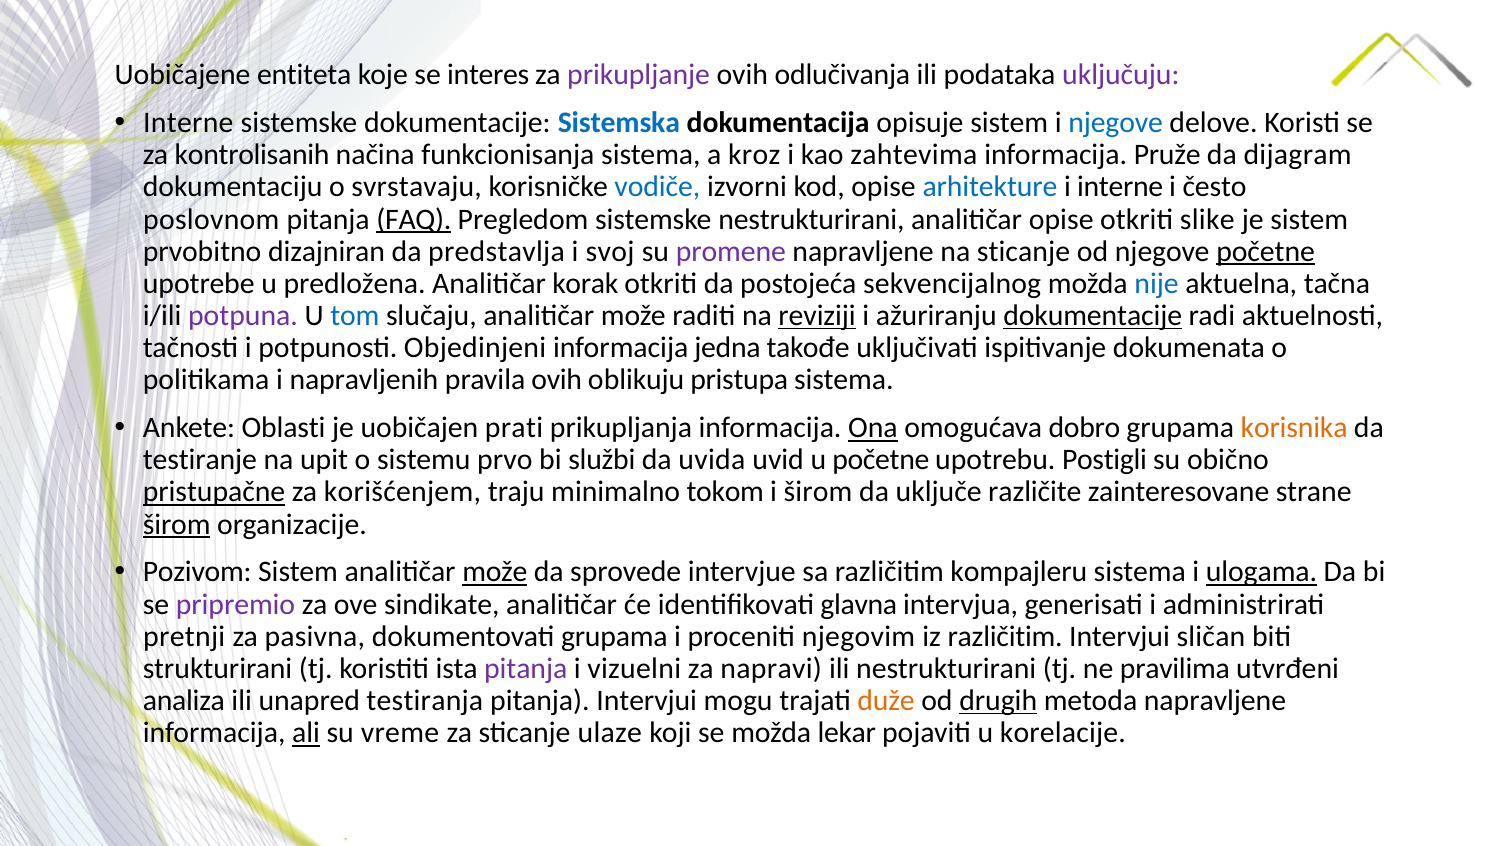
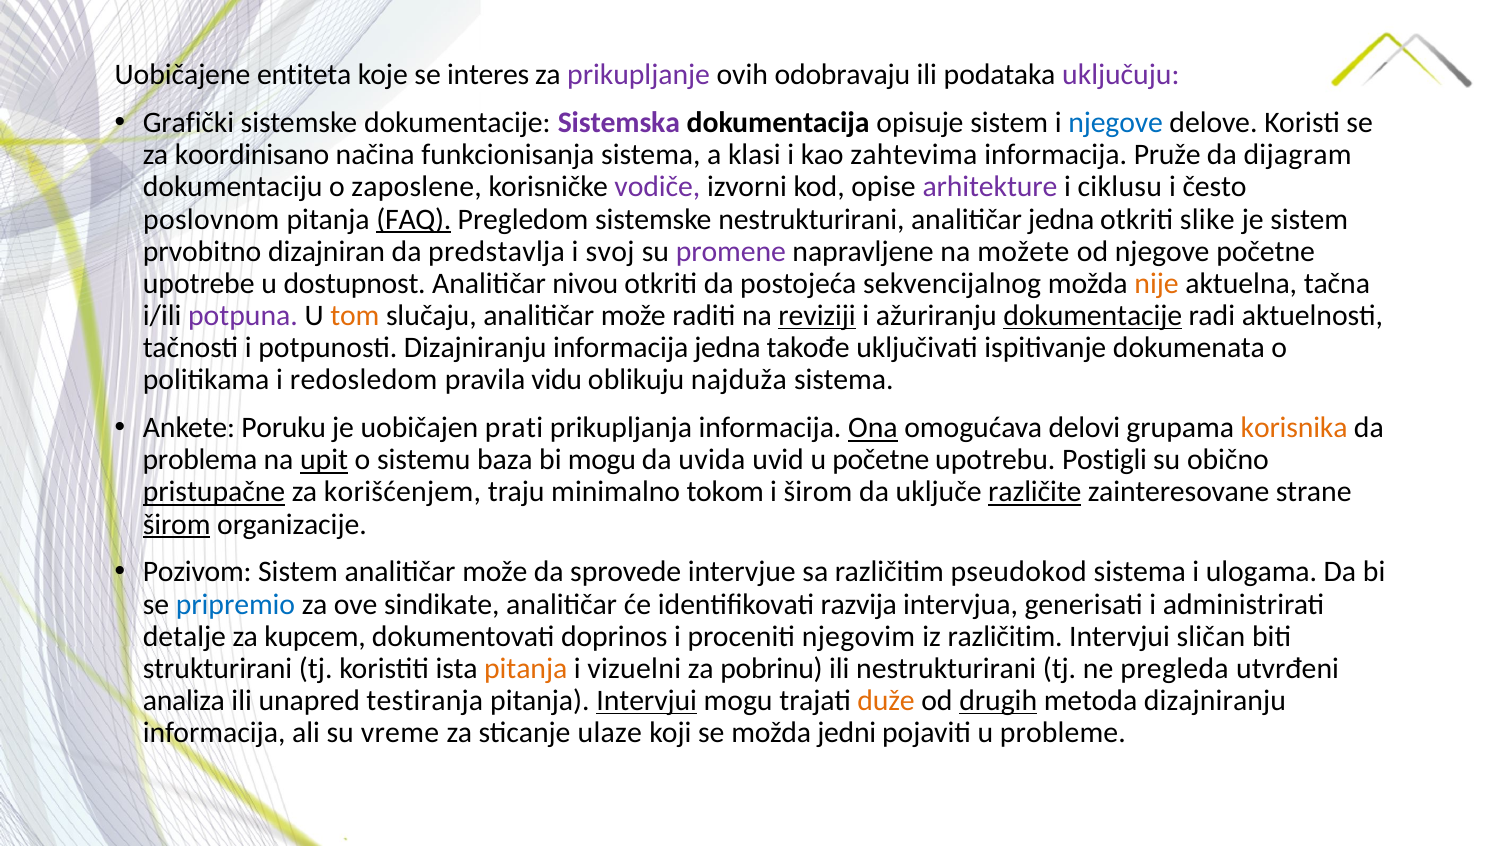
odlučivanja: odlučivanja -> odobravaju (842, 75)
Interne: Interne -> Grafički (188, 123)
Sistemska colour: blue -> purple (619, 123)
kontrolisanih: kontrolisanih -> koordinisano (252, 155)
kroz: kroz -> klasi (754, 155)
svrstavaju: svrstavaju -> zaposlene (417, 187)
vodiče colour: blue -> purple (657, 187)
arhitekture colour: blue -> purple (990, 187)
i interne: interne -> ciklusu (1120, 187)
analitičar opise: opise -> jedna (1061, 219)
na sticanje: sticanje -> možete (1023, 251)
početne underline: present -> none (1266, 251)
predložena: predložena -> dostupnost (355, 284)
korak: korak -> nivou (585, 284)
nije colour: blue -> orange (1157, 284)
tom colour: blue -> orange (355, 316)
potpunosti Objedinjeni: Objedinjeni -> Dizajniranju (475, 348)
napravljenih: napravljenih -> redosledom (364, 380)
pravila ovih: ovih -> vidu (557, 380)
pristupa: pristupa -> najduža (739, 380)
Oblasti: Oblasti -> Poruku (284, 428)
dobro: dobro -> delovi (1084, 428)
testiranje: testiranje -> problema (200, 460)
upit underline: none -> present (324, 460)
prvo: prvo -> baza (505, 460)
bi službi: službi -> mogu (602, 460)
različite underline: none -> present (1035, 492)
može underline: present -> none (495, 572)
kompajleru: kompajleru -> pseudokod (1019, 572)
ulogama underline: present -> none (1261, 572)
pripremio colour: purple -> blue (236, 604)
glavna: glavna -> razvija (859, 604)
pretnji: pretnji -> detalje (184, 636)
pasivna: pasivna -> kupcem (315, 636)
dokumentovati grupama: grupama -> doprinos (614, 636)
pitanja colour: purple -> orange (526, 669)
napravi: napravi -> pobrinu (771, 669)
pravilima: pravilima -> pregleda (1175, 669)
Intervjui underline: none -> present (647, 701)
metoda napravljene: napravljene -> dizajniranju (1215, 701)
ali underline: present -> none (306, 733)
lekar: lekar -> jedni (847, 733)
korelacije: korelacije -> probleme (1063, 733)
